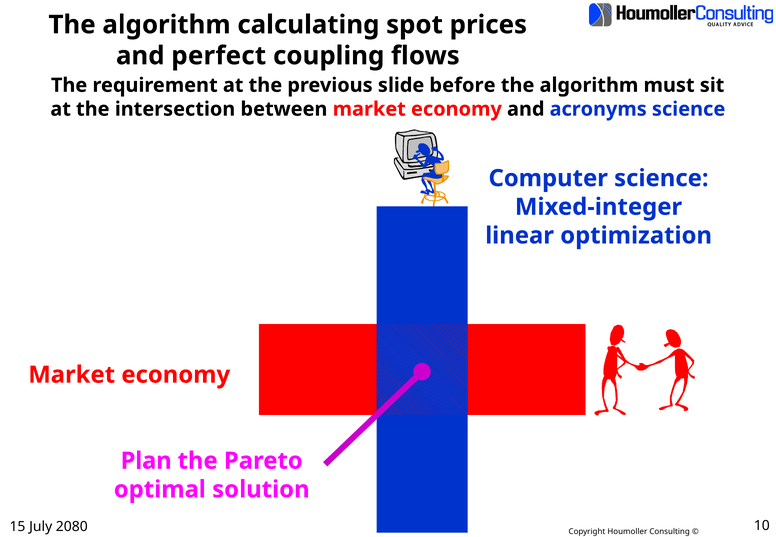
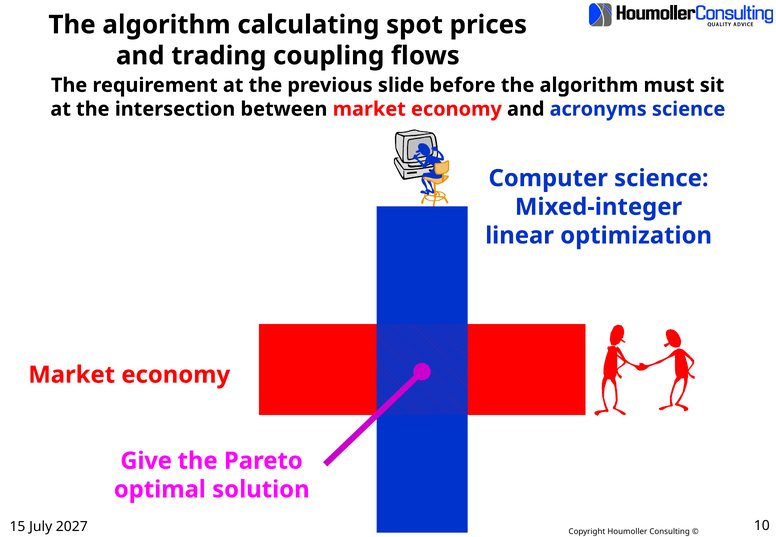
perfect: perfect -> trading (219, 56)
Plan: Plan -> Give (146, 461)
2080: 2080 -> 2027 (72, 527)
